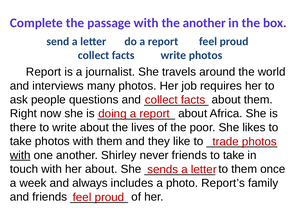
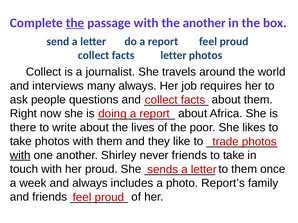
the underline: none -> present (75, 23)
facts write: write -> letter (174, 55)
Report: Report -> Collect (44, 72)
many photos: photos -> always (138, 86)
her about: about -> proud (101, 169)
